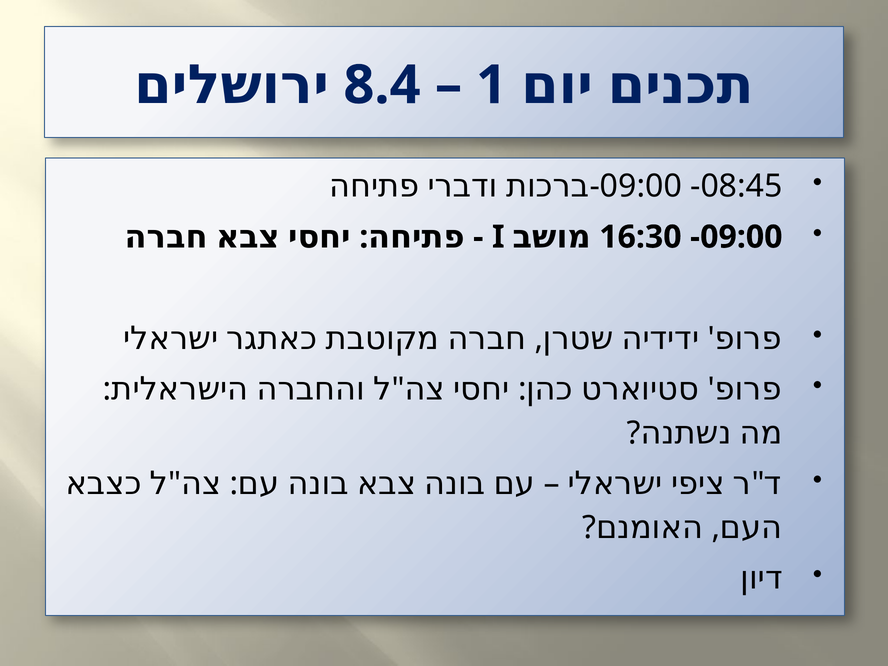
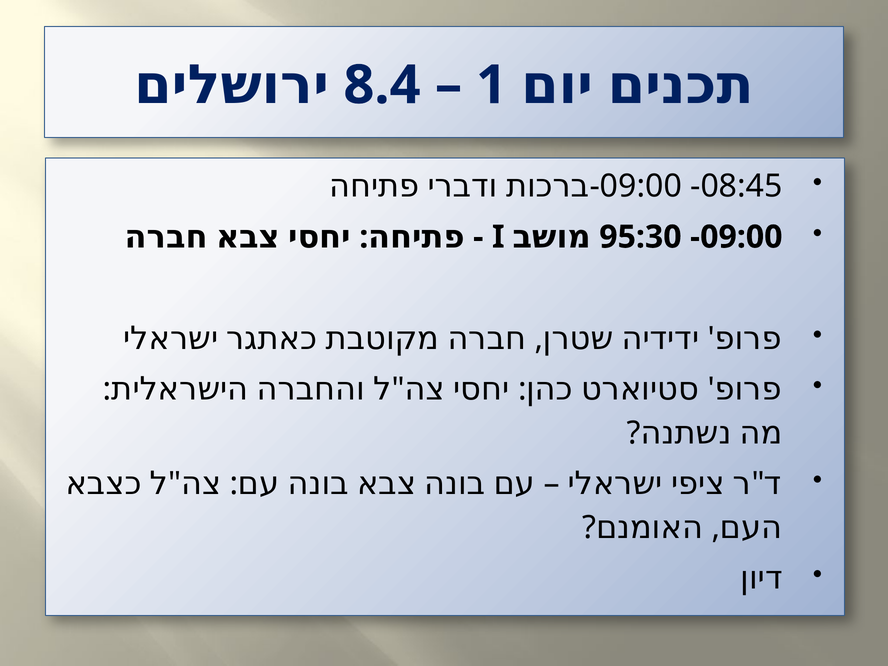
16:30: 16:30 -> 95:30 (640, 237)
